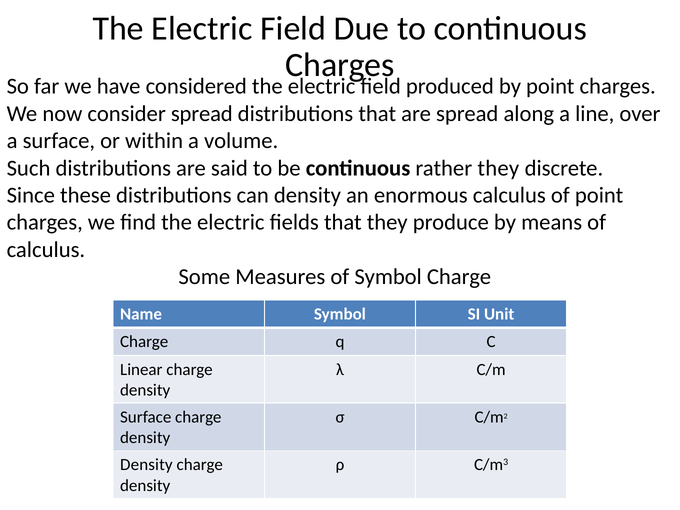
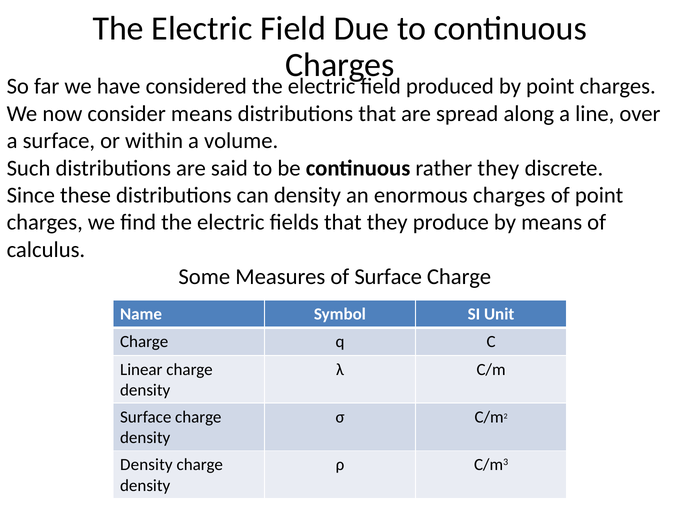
consider spread: spread -> means (202, 114)
enormous calculus: calculus -> charges (509, 195)
of Symbol: Symbol -> Surface (388, 277)
